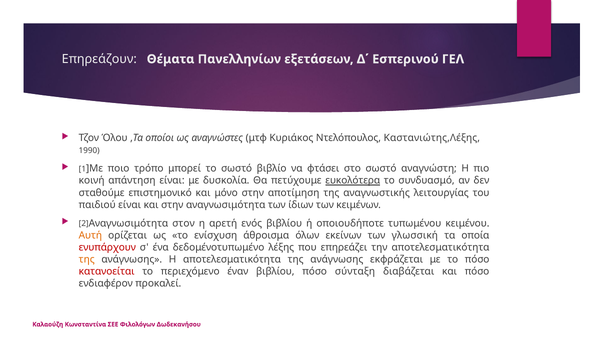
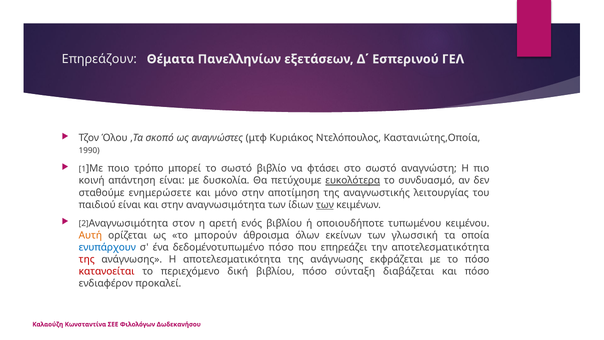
οποίοι: οποίοι -> σκοπό (160, 138)
Καστανιώτης,Λέξης: Καστανιώτης,Λέξης -> Καστανιώτης,Οποία (432, 138)
επιστημονικό: επιστημονικό -> ενημερώσετε (160, 193)
των underline: none -> present (325, 205)
ενίσχυση: ενίσχυση -> μπορούν (216, 235)
ενυπάρχουν colour: red -> blue (107, 247)
δεδομένοτυπωμένο λέξης: λέξης -> πόσο (281, 247)
της colour: orange -> red (87, 259)
έναν: έναν -> δική (238, 271)
